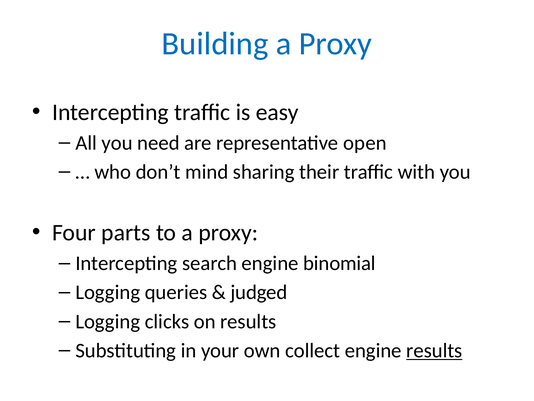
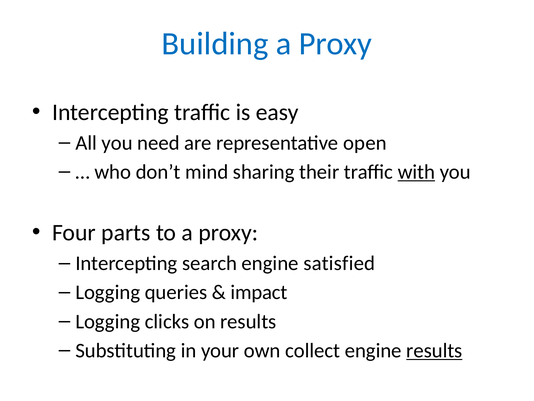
with underline: none -> present (416, 172)
binomial: binomial -> satisfied (339, 263)
judged: judged -> impact (259, 292)
